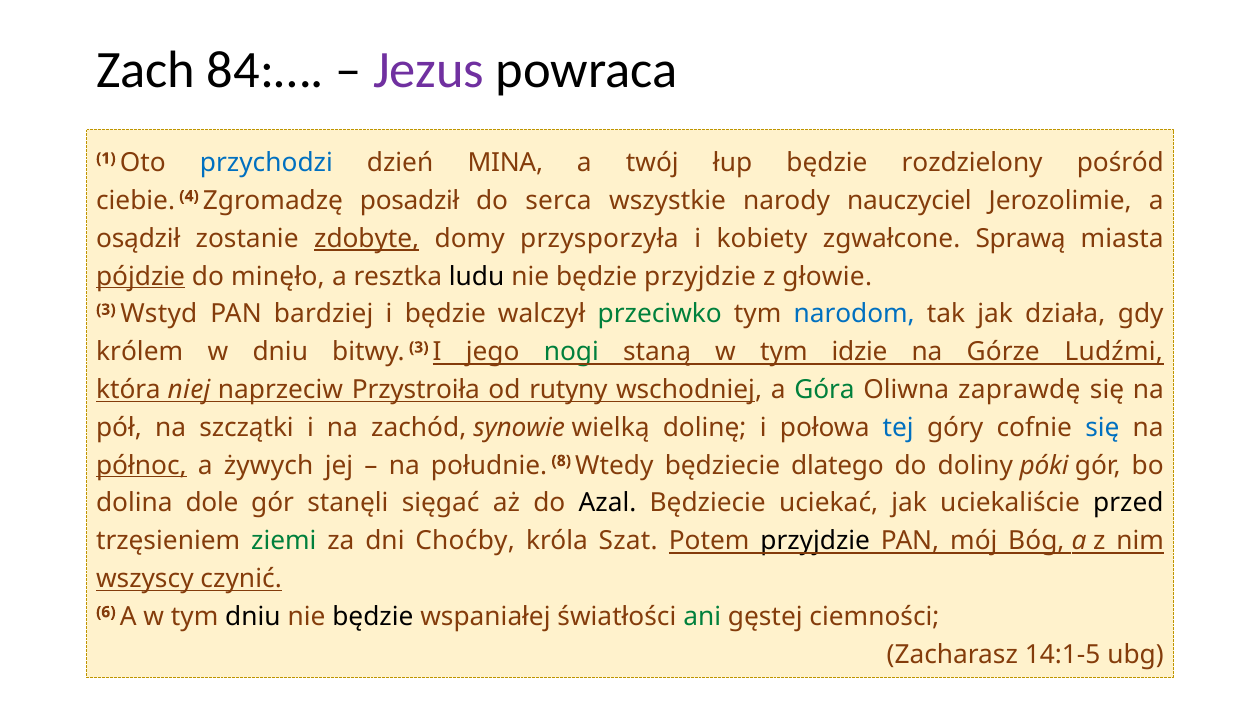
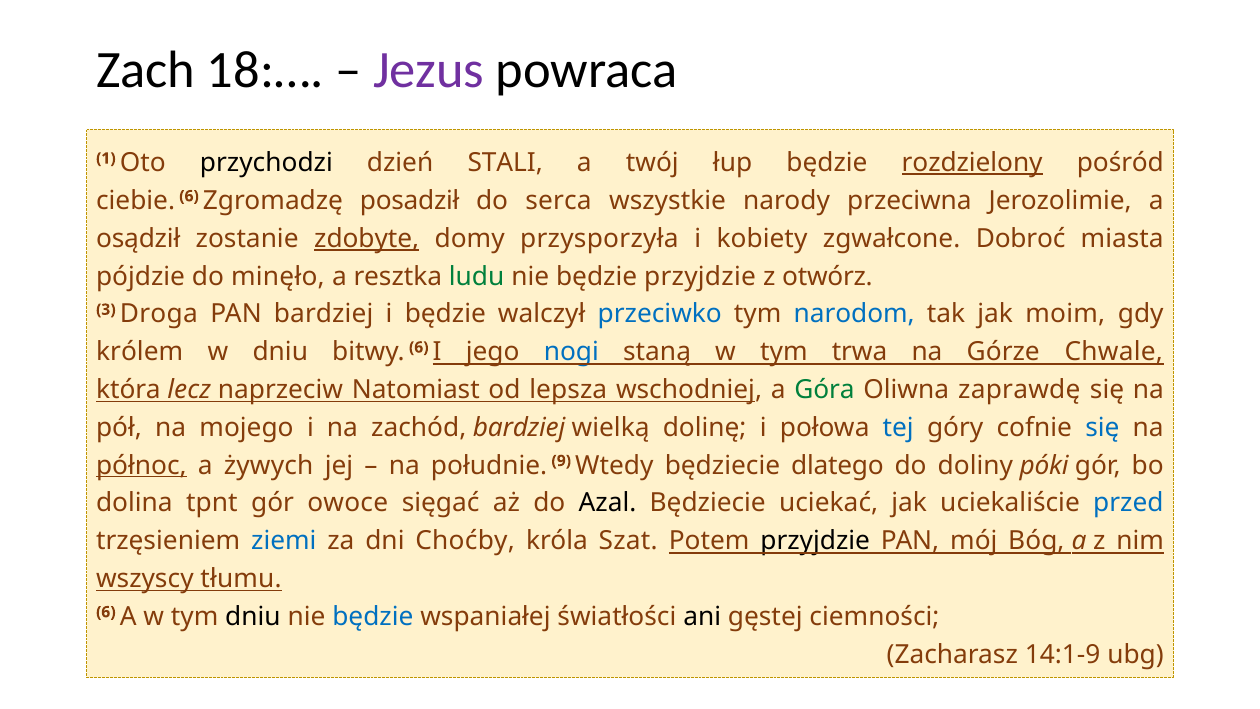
84:…: 84:… -> 18:… (265, 70)
przychodzi colour: blue -> black (266, 163)
MINA: MINA -> STALI (505, 163)
rozdzielony underline: none -> present (972, 163)
ciebie 4: 4 -> 6 (189, 196)
nauczyciel: nauczyciel -> przeciwna (909, 201)
Sprawą: Sprawą -> Dobroć (1021, 238)
pójdzie underline: present -> none (141, 276)
ludu colour: black -> green (477, 276)
głowie: głowie -> otwórz (827, 276)
Wstyd: Wstyd -> Droga (159, 314)
przeciwko colour: green -> blue (660, 314)
działa: działa -> moim (1065, 314)
bitwy 3: 3 -> 6 (419, 347)
nogi colour: green -> blue (571, 352)
idzie: idzie -> trwa (860, 352)
Ludźmi: Ludźmi -> Chwale (1114, 352)
niej: niej -> lecz (189, 390)
Przystroiła: Przystroiła -> Natomiast (416, 390)
rutyny: rutyny -> lepsza (568, 390)
szczątki: szczątki -> mojego (247, 427)
zachód synowie: synowie -> bardziej (519, 427)
8: 8 -> 9 (561, 461)
dole: dole -> tpnt (212, 503)
stanęli: stanęli -> owoce (348, 503)
przed colour: black -> blue (1128, 503)
ziemi colour: green -> blue (284, 541)
czynić: czynić -> tłumu (241, 579)
będzie colour: black -> blue (373, 616)
ani colour: green -> black (702, 616)
14:1-5: 14:1-5 -> 14:1-9 (1063, 654)
